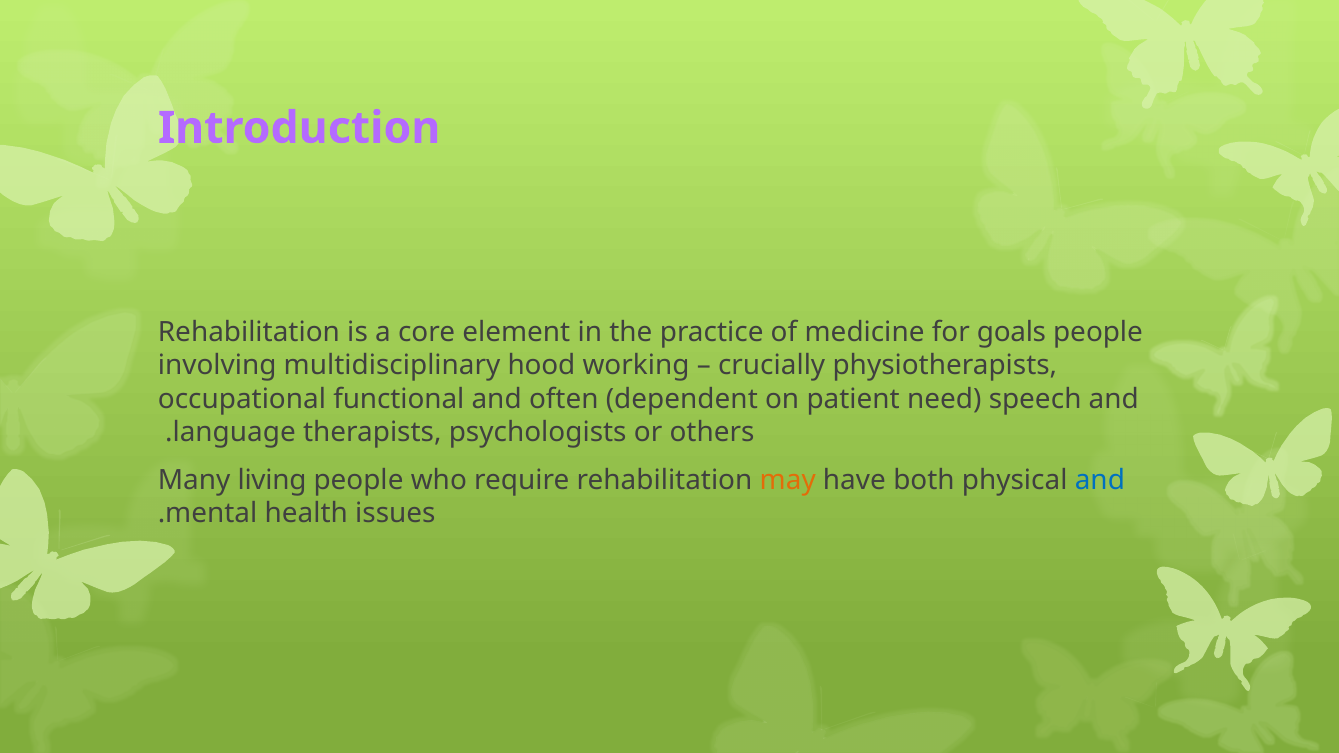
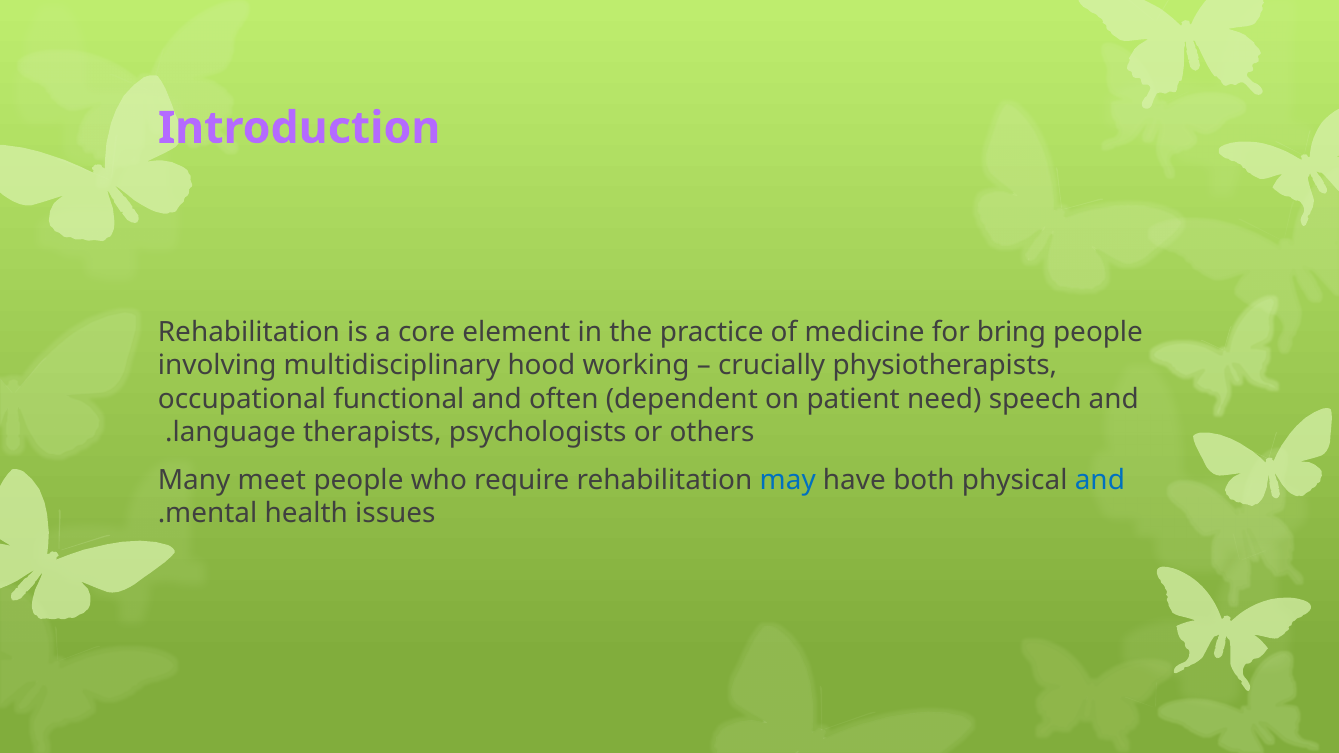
goals: goals -> bring (1012, 332)
living: living -> meet (272, 480)
may colour: orange -> blue (788, 480)
